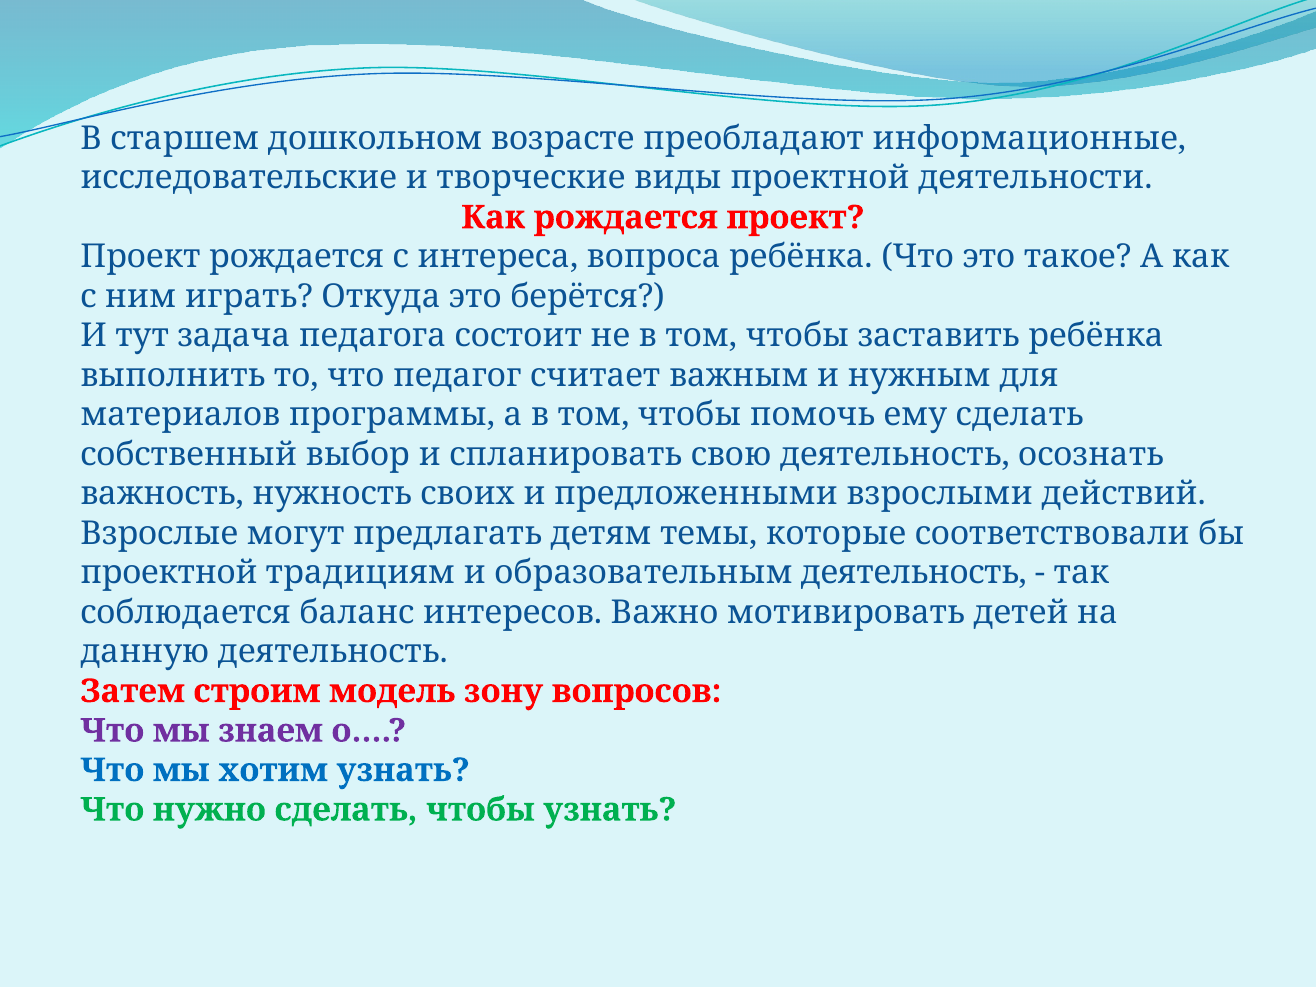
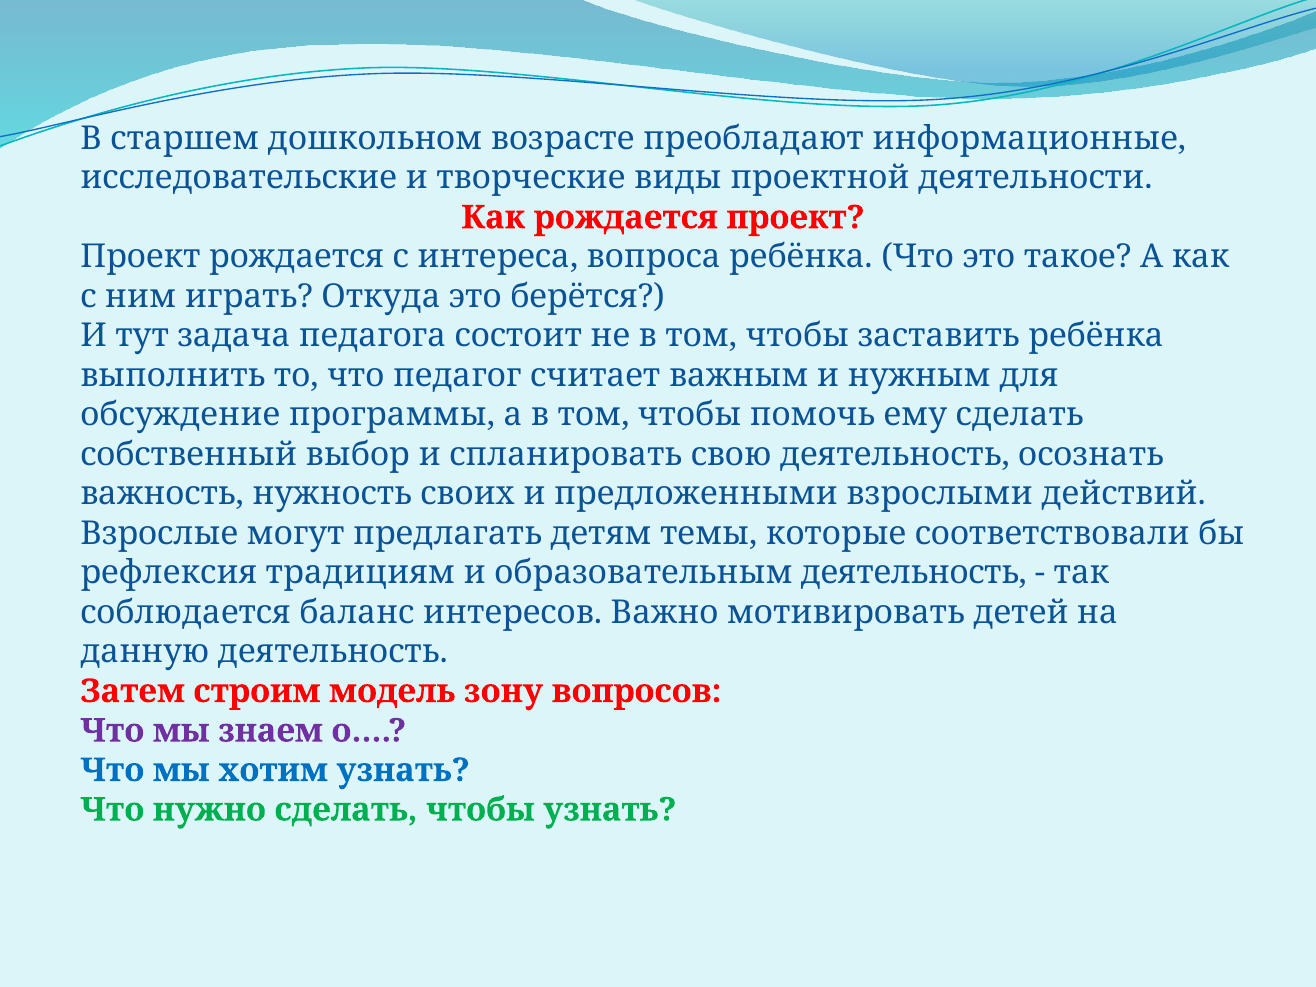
материалов: материалов -> обсуждение (180, 415)
проектной: проектной -> рефлексия (169, 573)
